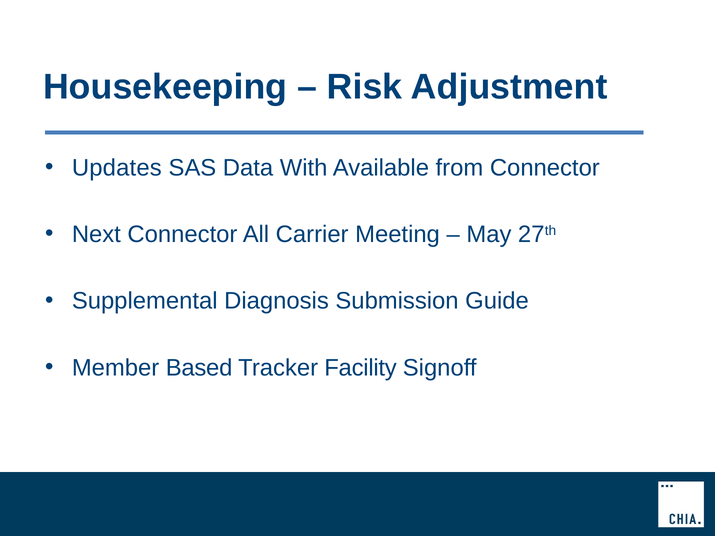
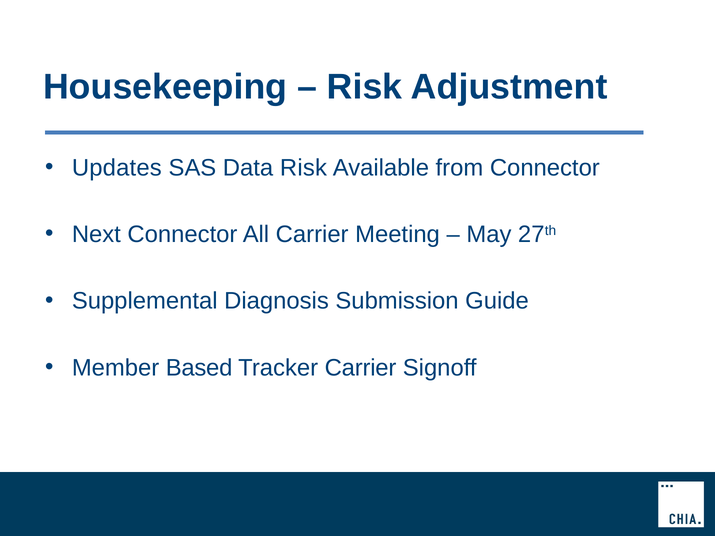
Data With: With -> Risk (303, 168)
Tracker Facility: Facility -> Carrier (361, 368)
